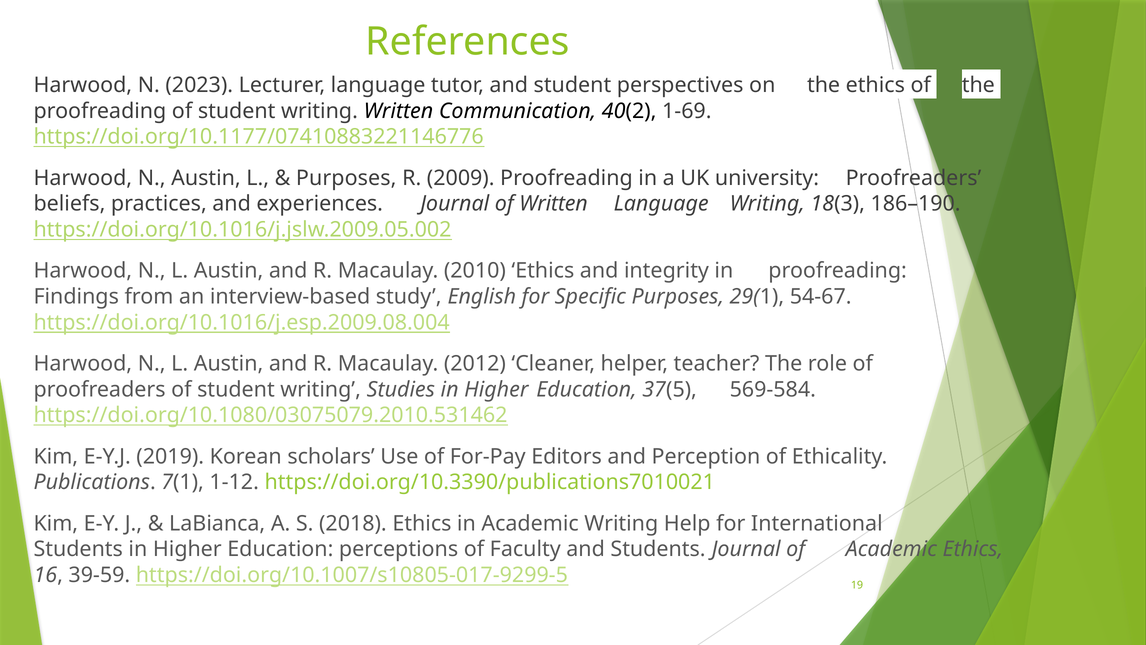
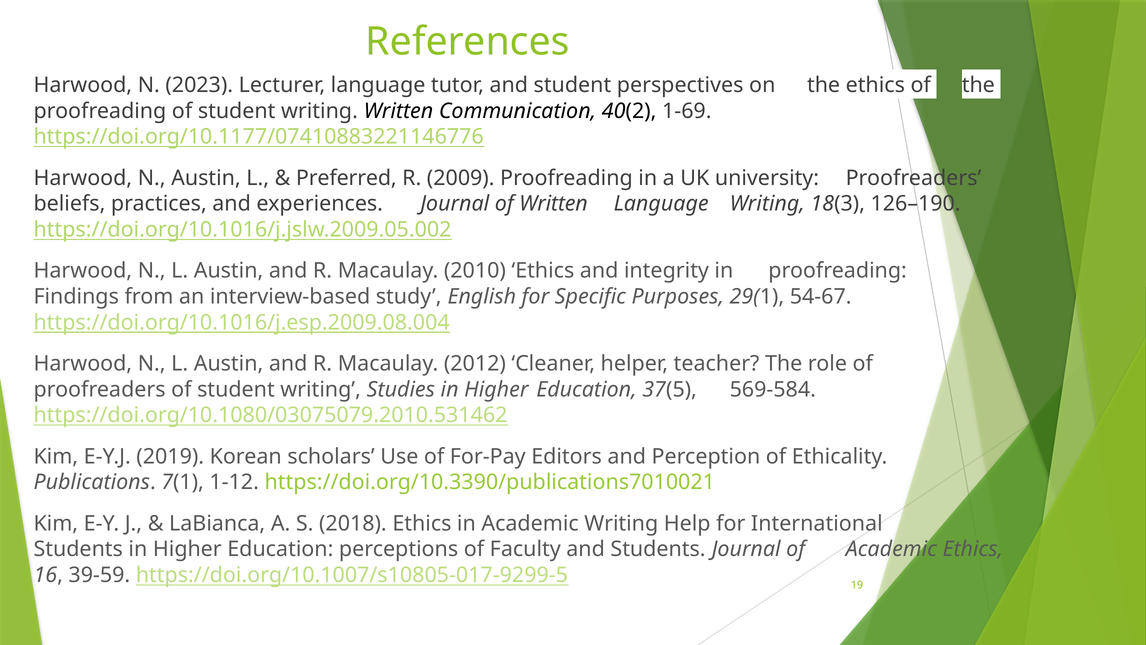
Purposes: Purposes -> Preferred (346, 178)
186–190: 186–190 -> 126–190 (916, 204)
